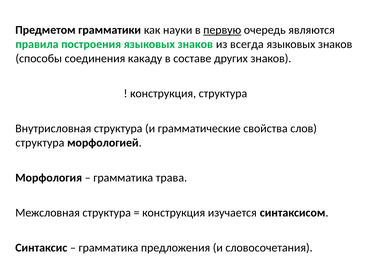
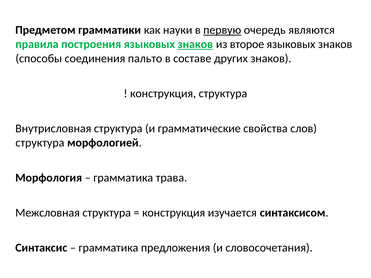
знаков underline: none -> present (195, 44)
всегда: всегда -> второе (247, 44)
какаду: какаду -> пальто (145, 59)
